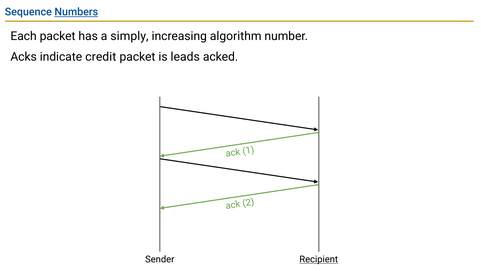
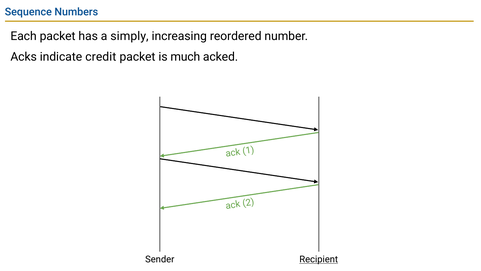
Numbers underline: present -> none (76, 12)
algorithm: algorithm -> reordered (236, 36)
leads: leads -> much (185, 57)
